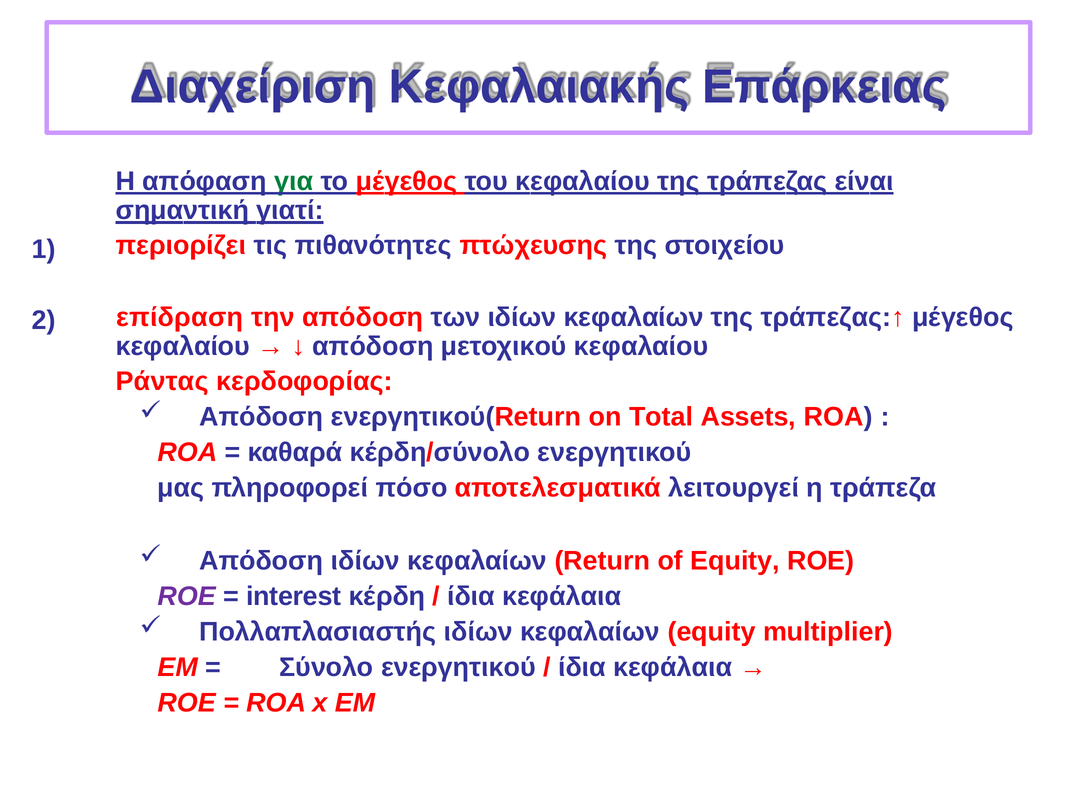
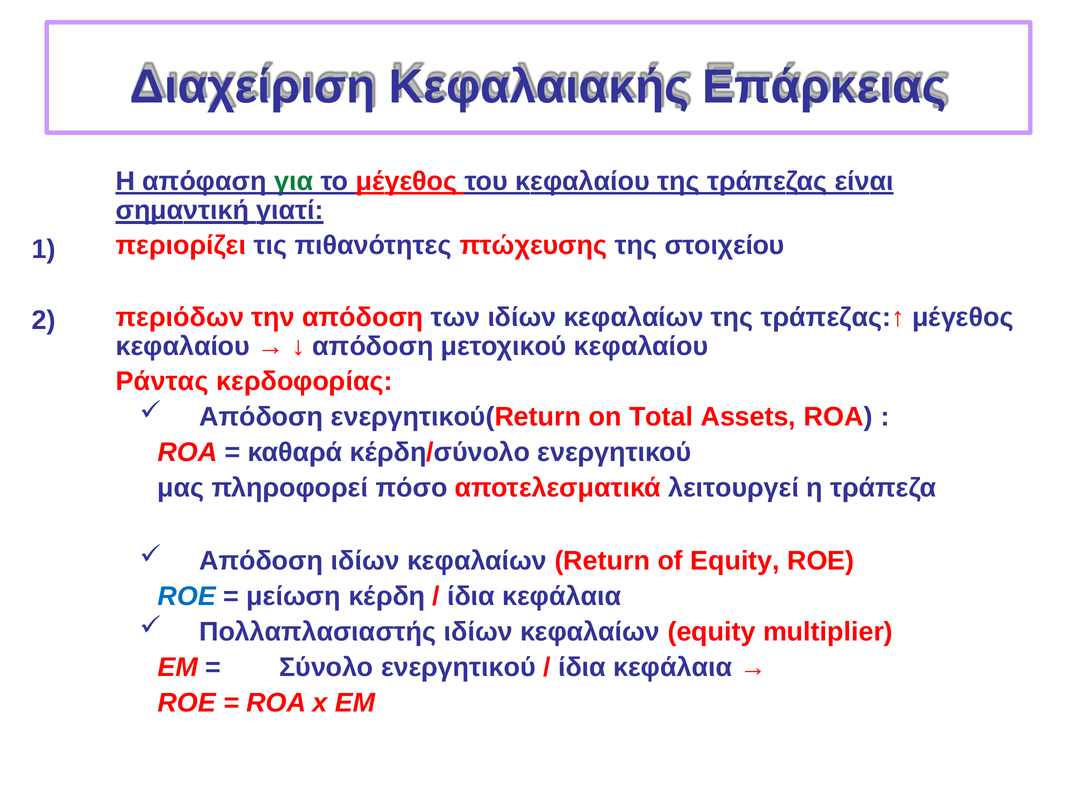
επίδραση: επίδραση -> περιόδων (180, 317)
ROE colour: purple -> blue (187, 596)
interest: interest -> μείωση (294, 596)
